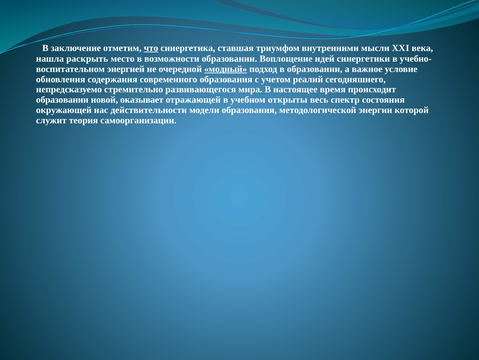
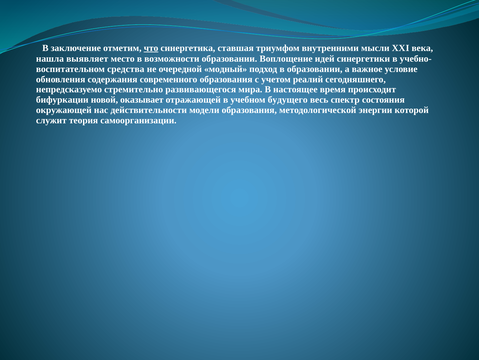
раскрыть: раскрыть -> выявляет (87, 58)
энергией: энергией -> средства (126, 69)
модный underline: present -> none (226, 69)
образовании: образовании -> бифуркации (62, 100)
открыты: открыты -> будущего (288, 100)
